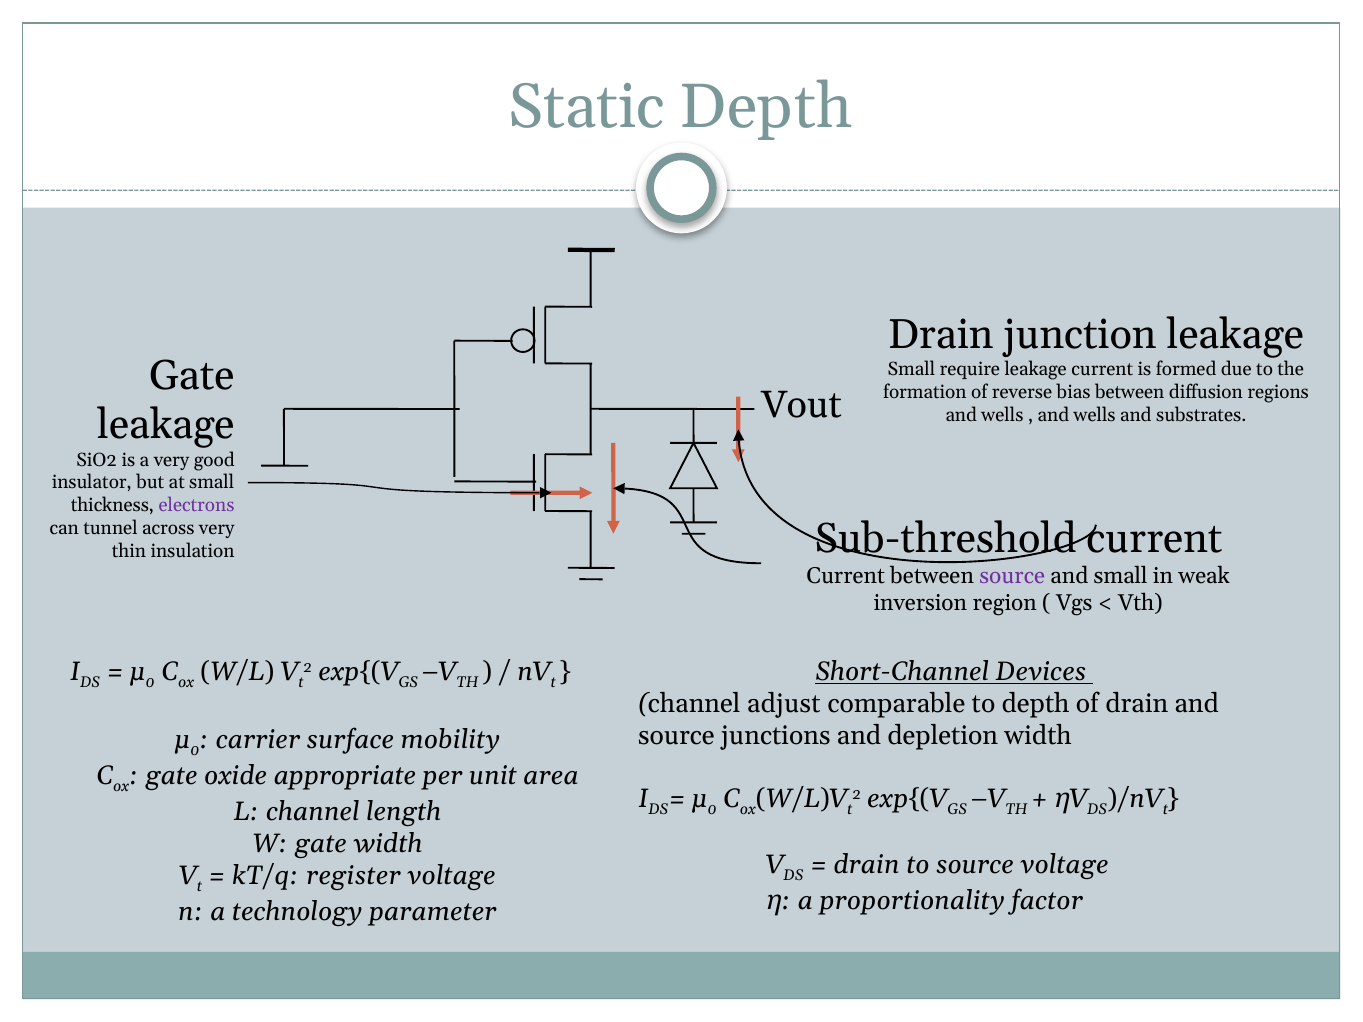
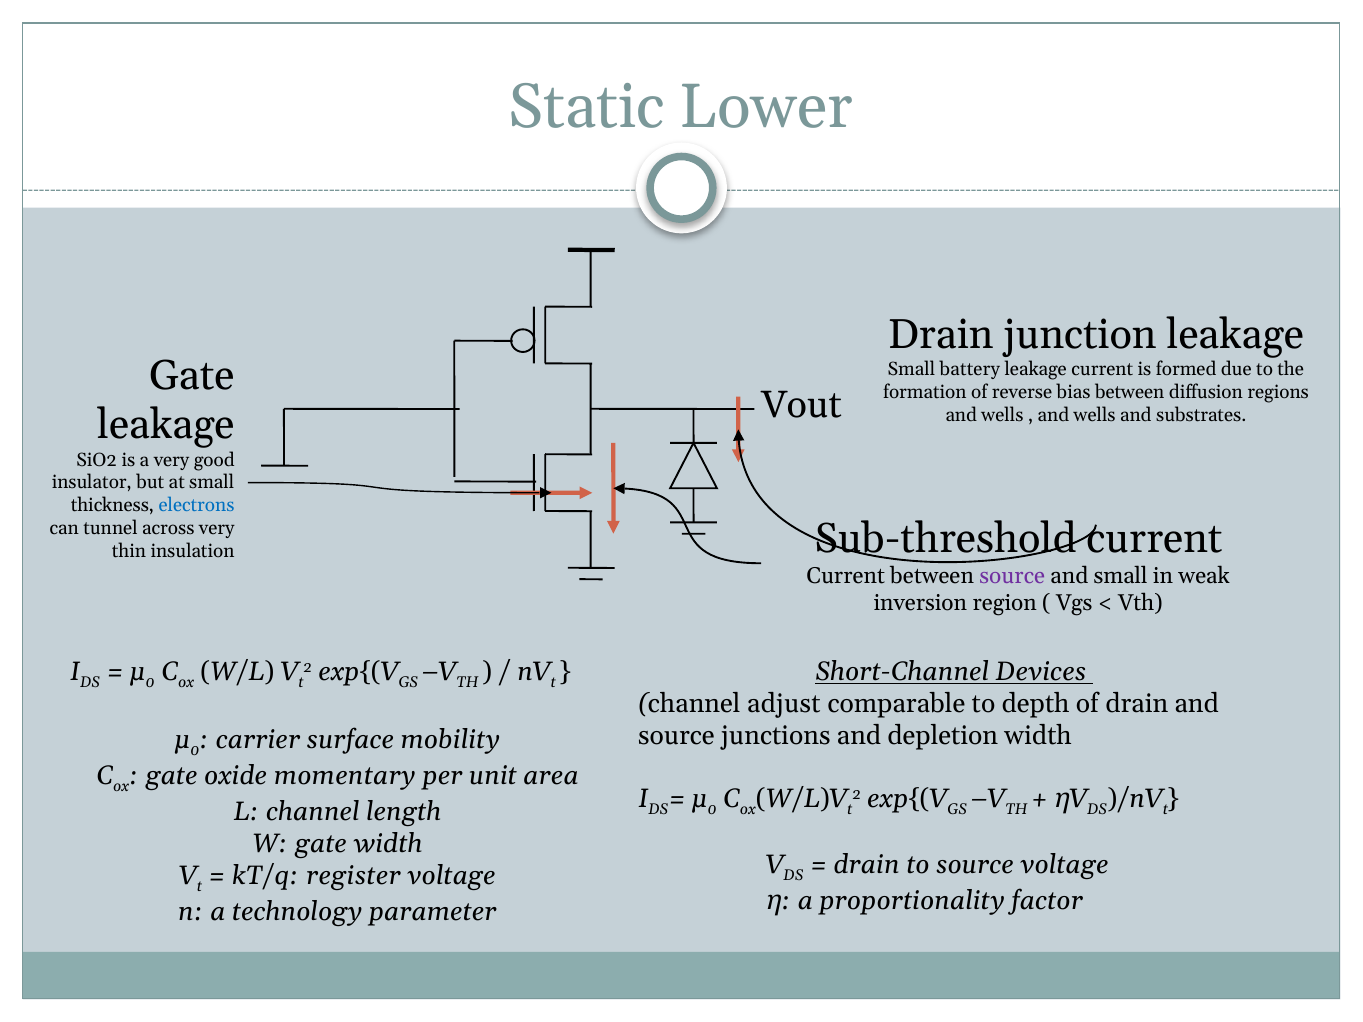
Static Depth: Depth -> Lower (766, 107)
require: require -> battery (970, 369)
electrons colour: purple -> blue (197, 506)
appropriate: appropriate -> momentary (345, 776)
